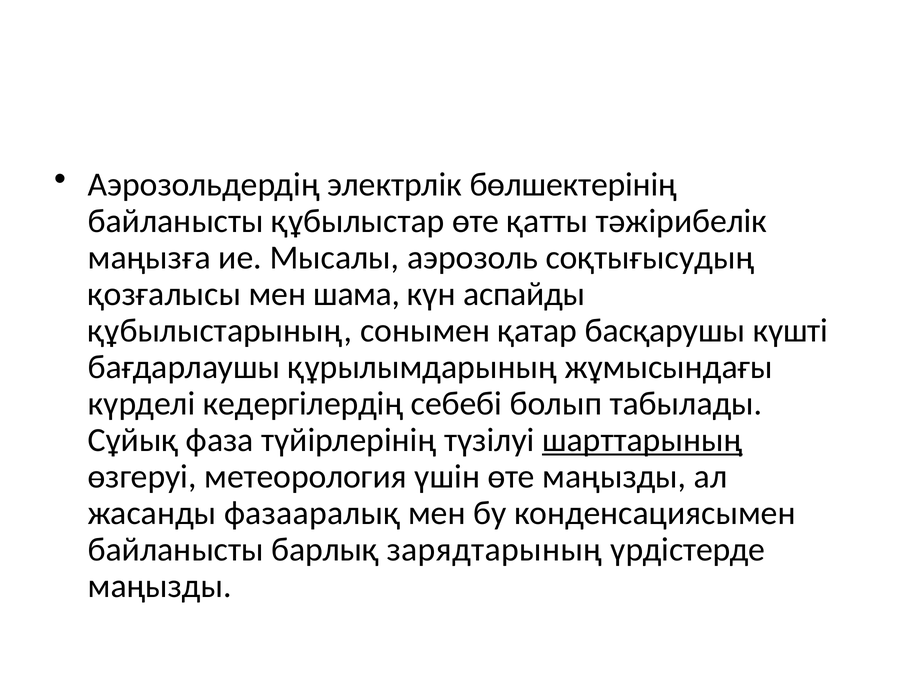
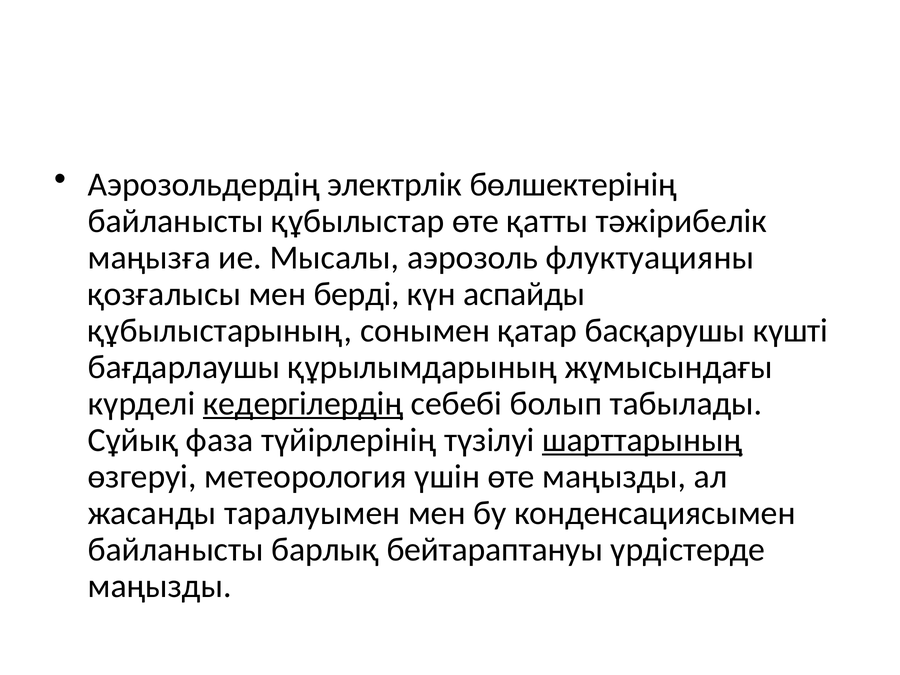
соқтығысудың: соқтығысудың -> флуктуацияны (650, 258)
шама: шама -> берді (357, 294)
кедергілердің underline: none -> present (303, 404)
фазааралық: фазааралық -> таралуымен (312, 513)
зарядтарының: зарядтарының -> бейтараптануы (495, 550)
